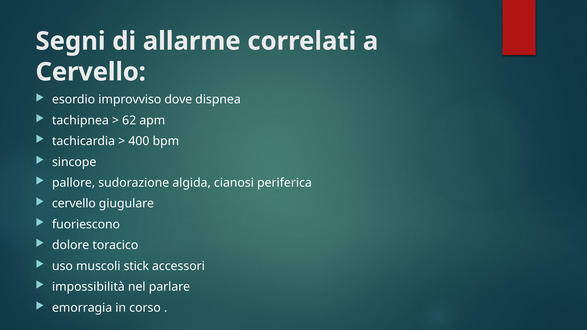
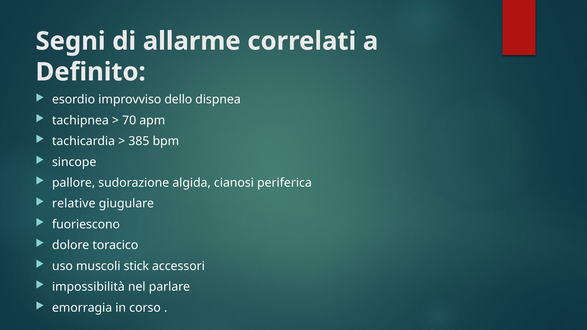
Cervello: Cervello -> Definito (91, 72)
dove: dove -> dello (178, 100)
62: 62 -> 70 (129, 120)
400: 400 -> 385 (139, 141)
cervello: cervello -> relative (74, 204)
